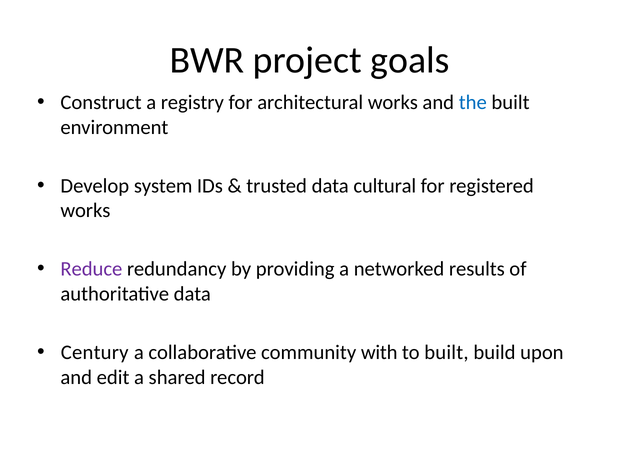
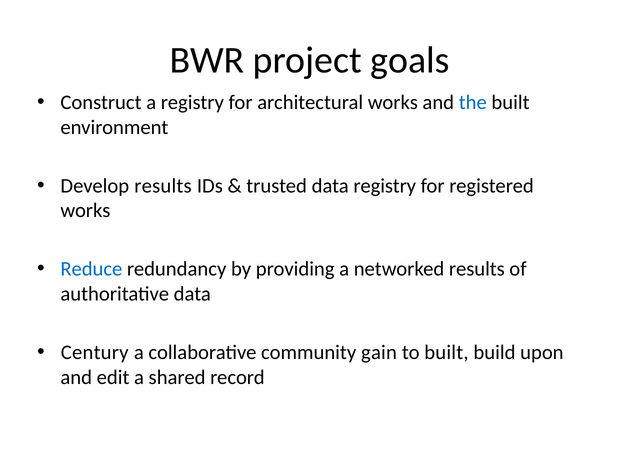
Develop system: system -> results (163, 186)
data cultural: cultural -> registry (385, 186)
Reduce colour: purple -> blue (91, 269)
with: with -> gain (379, 352)
